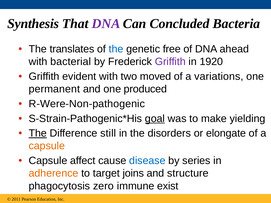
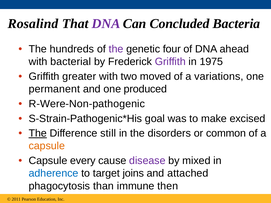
Synthesis: Synthesis -> Rosalind (33, 24)
translates: translates -> hundreds (72, 49)
the colour: blue -> purple (116, 49)
free: free -> four (172, 49)
1920: 1920 -> 1975 (211, 62)
evident: evident -> greater (79, 76)
goal underline: present -> none (155, 119)
yielding: yielding -> excised (248, 119)
elongate: elongate -> common (226, 133)
affect: affect -> every (83, 161)
disease colour: blue -> purple (147, 161)
series: series -> mixed (196, 161)
adherence colour: orange -> blue (54, 174)
structure: structure -> attached (188, 174)
zero: zero -> than (103, 186)
exist: exist -> then (168, 186)
